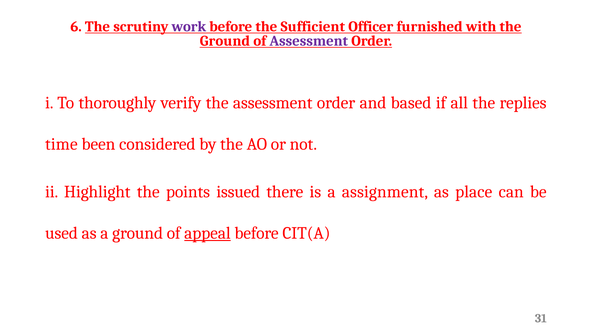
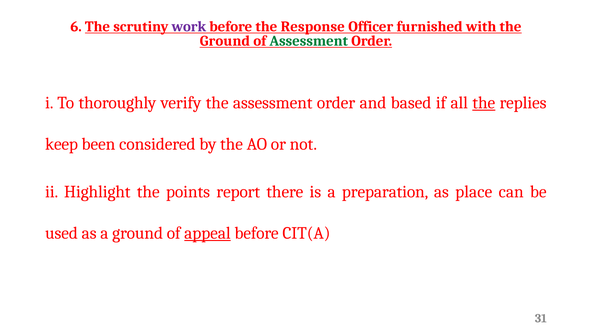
Sufficient: Sufficient -> Response (313, 27)
Assessment colour: purple -> green (309, 41)
the underline: none -> present (484, 103)
time: time -> keep (62, 144)
issued: issued -> report (238, 192)
assignment: assignment -> preparation (385, 192)
